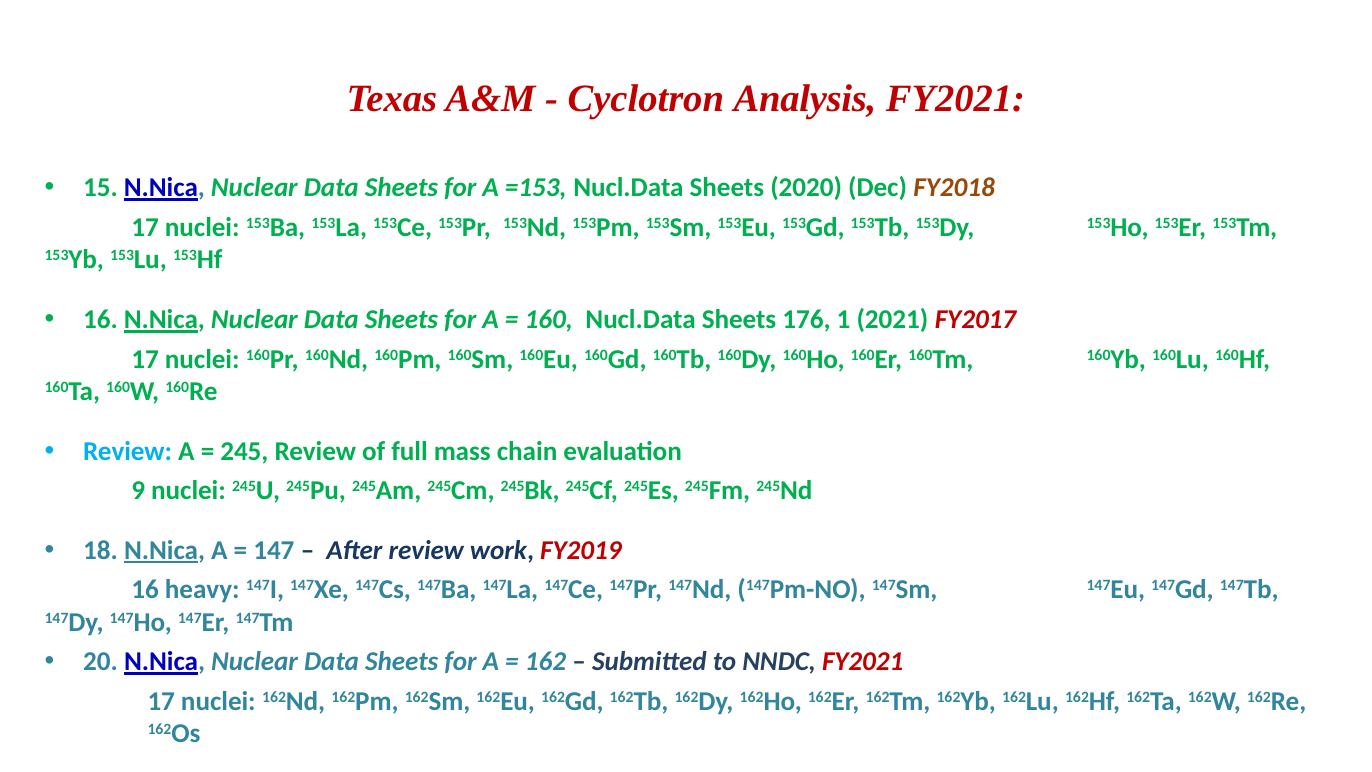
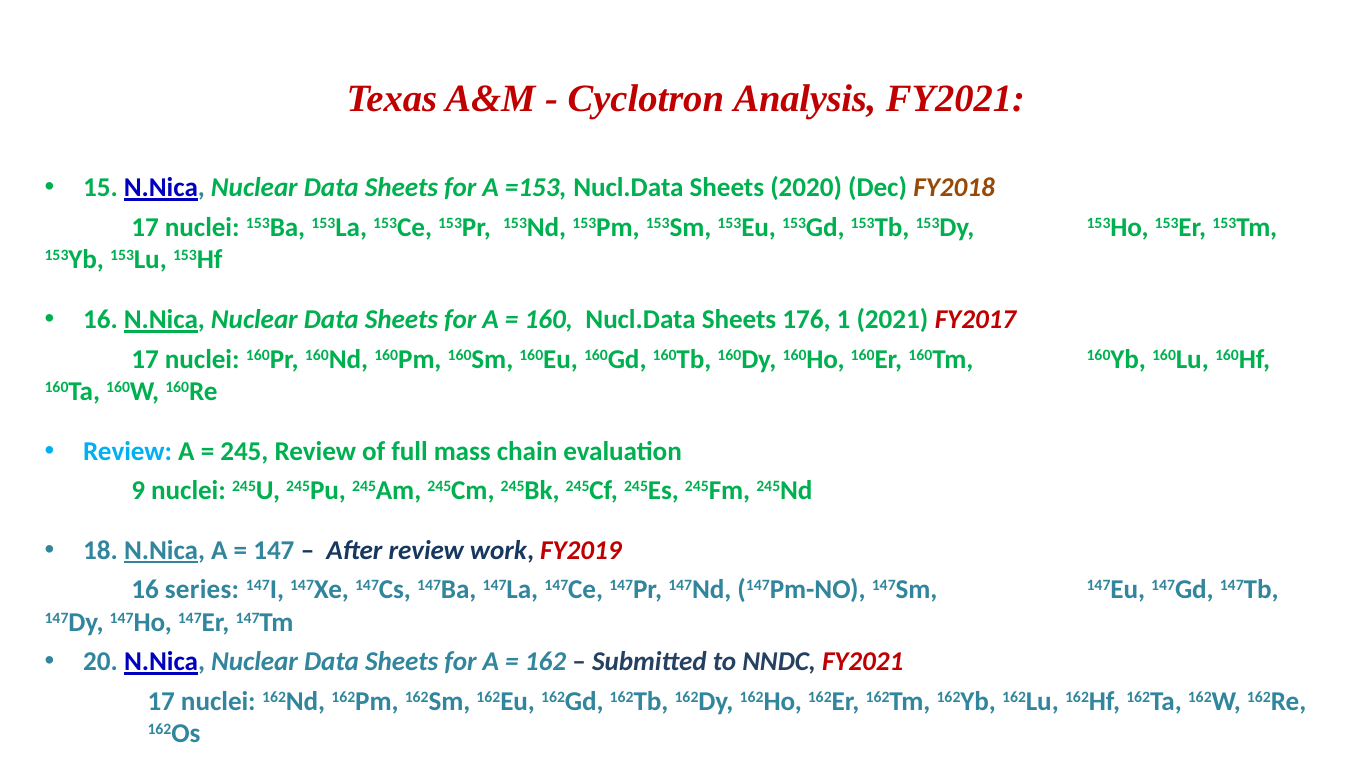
heavy: heavy -> series (202, 590)
